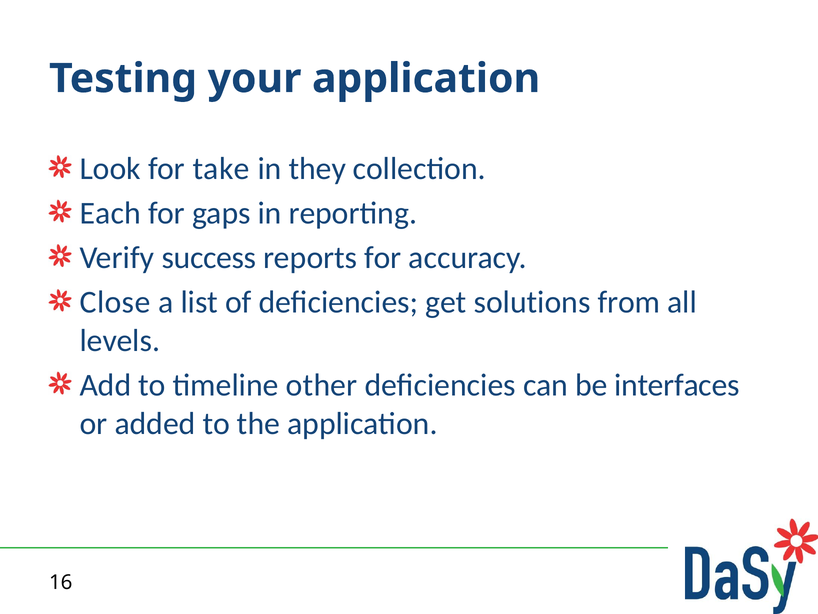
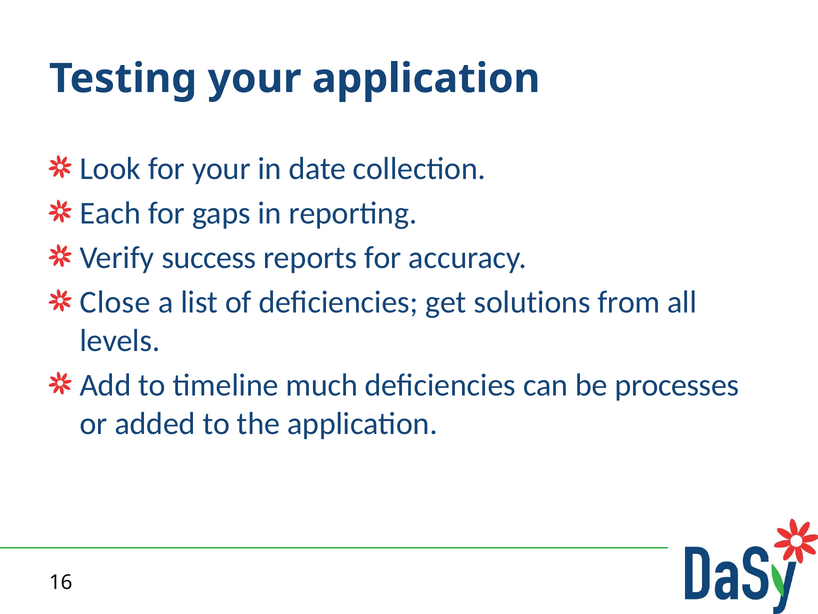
for take: take -> your (221, 168)
they: they -> date (317, 168)
other: other -> much (322, 385)
interfaces: interfaces -> processes (677, 385)
